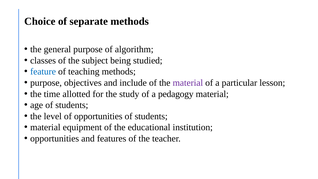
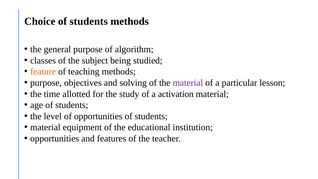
Choice of separate: separate -> students (89, 21)
feature colour: blue -> orange (43, 72)
include: include -> solving (133, 83)
pedagogy: pedagogy -> activation (176, 94)
